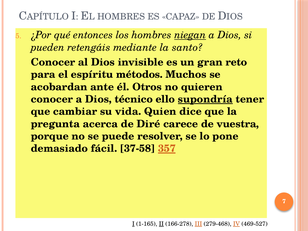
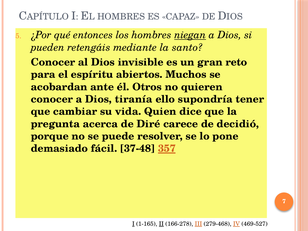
métodos: métodos -> abiertos (139, 75)
técnico: técnico -> tiranía (134, 99)
supondría underline: present -> none (205, 99)
vuestra: vuestra -> decidió (238, 124)
37-58: 37-58 -> 37-48 (138, 149)
